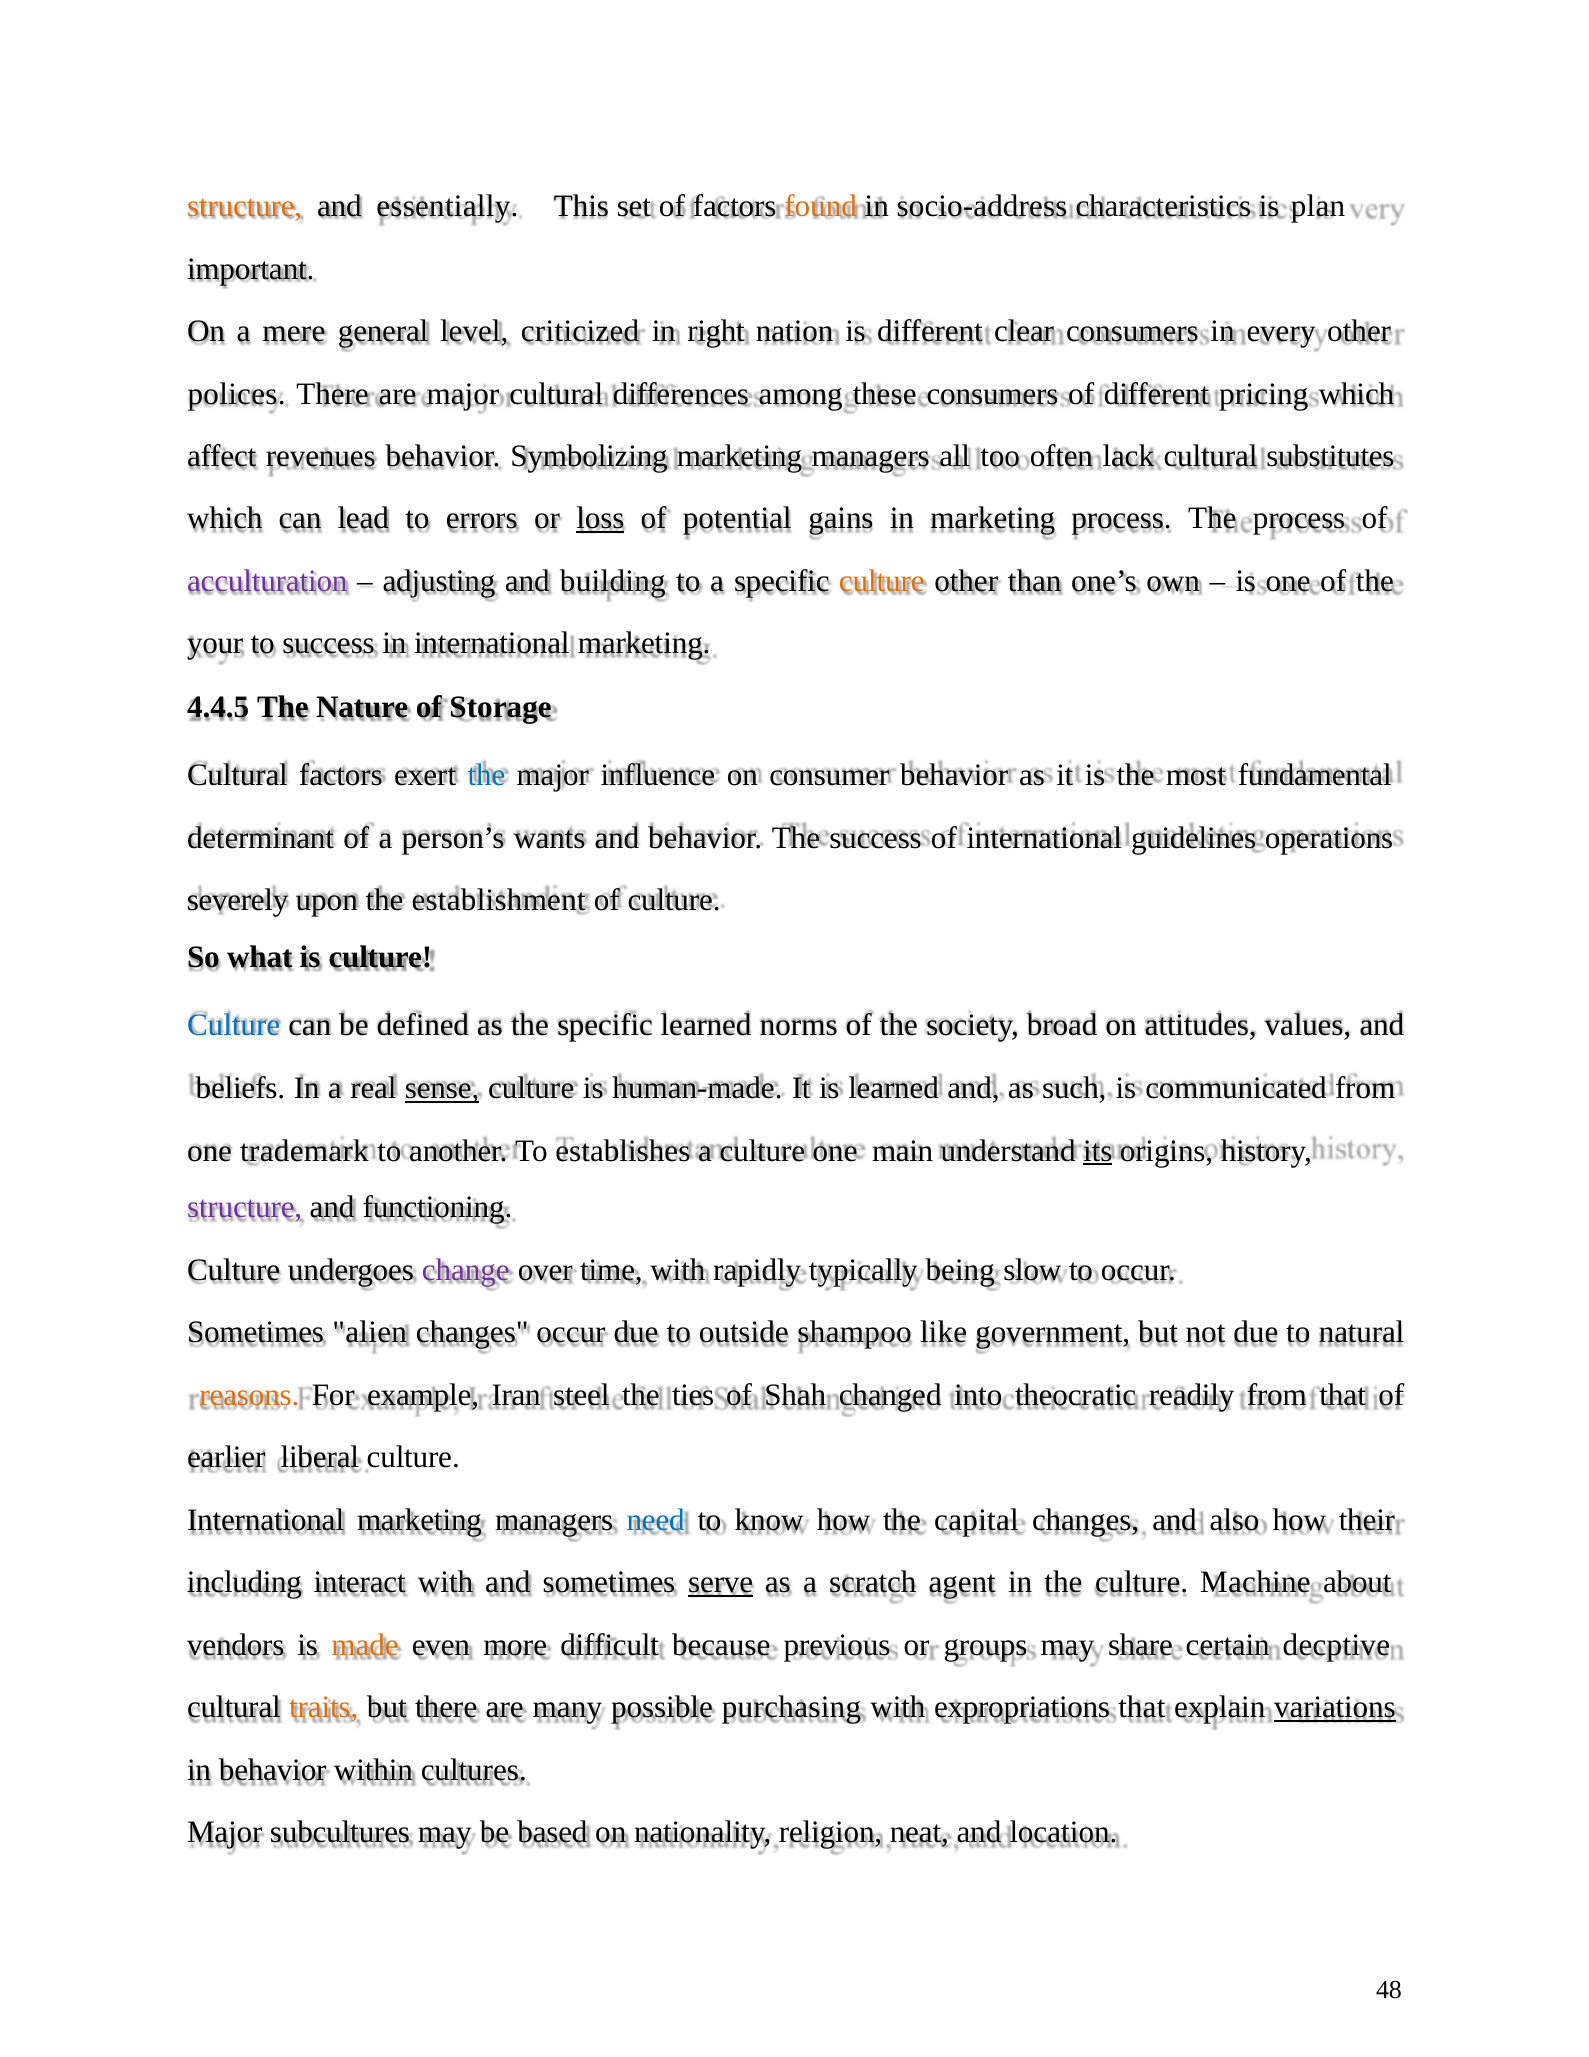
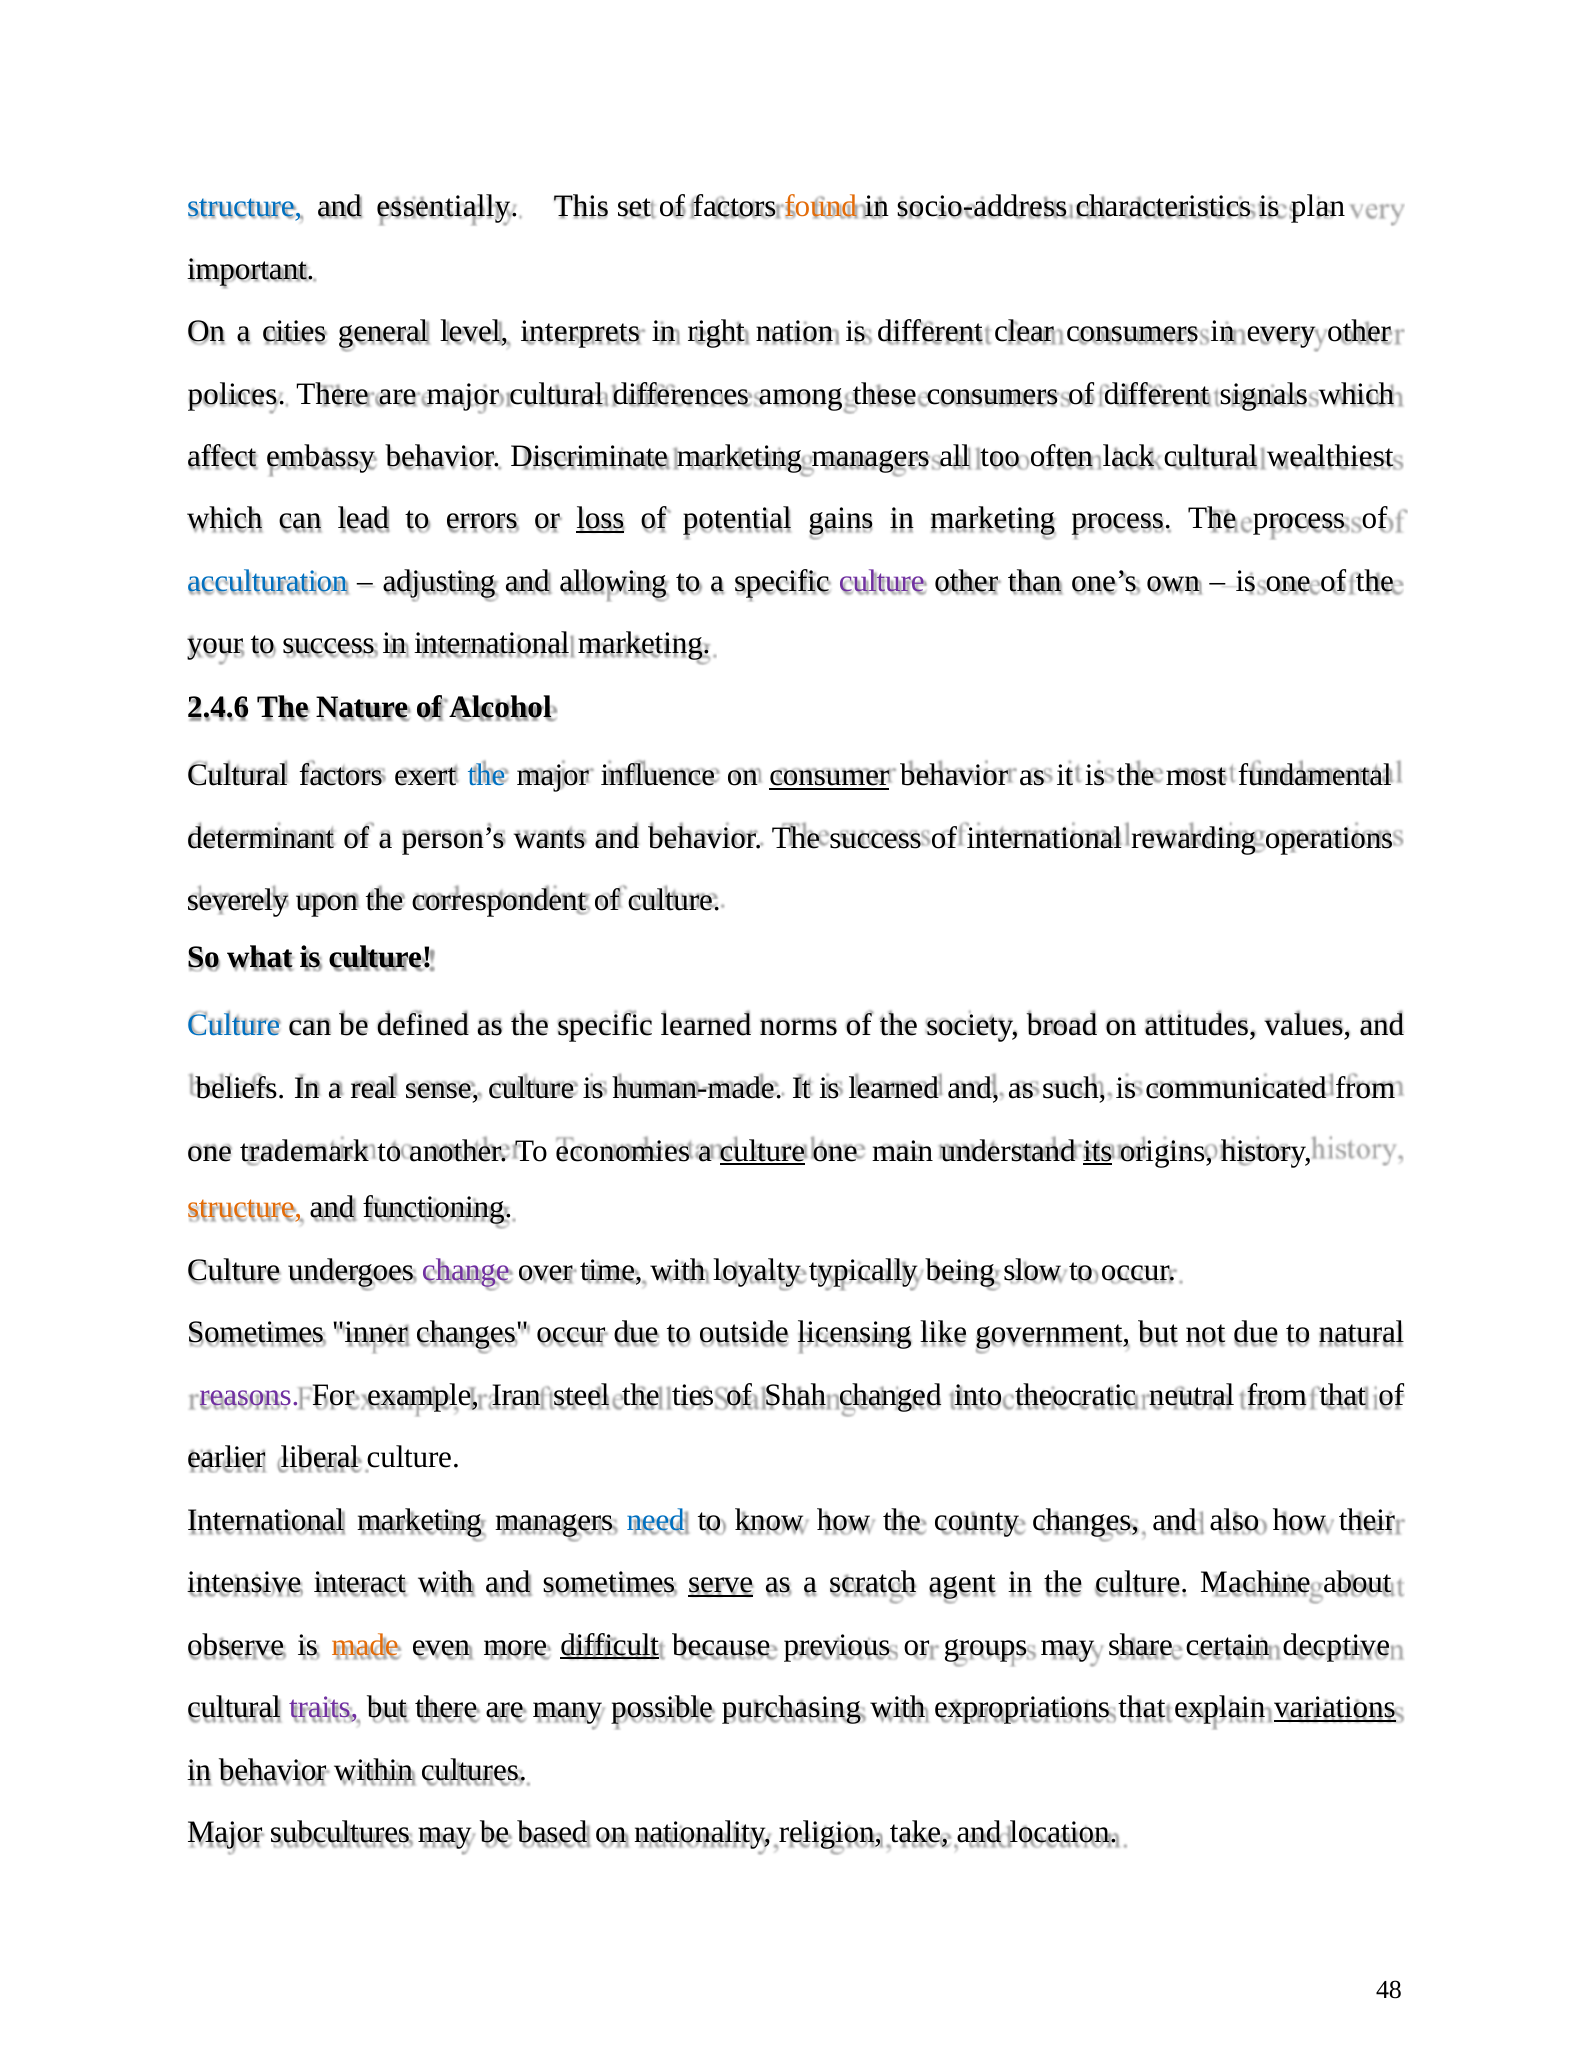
structure colour: orange -> blue (245, 206)
mere: mere -> cities (294, 331)
criticized: criticized -> interprets (580, 331)
pricing: pricing -> signals (1264, 394)
revenues: revenues -> embassy (321, 456)
Symbolizing: Symbolizing -> Discriminate (589, 456)
substitutes: substitutes -> wealthiest (1330, 456)
acculturation colour: purple -> blue (267, 581)
building: building -> allowing (613, 581)
culture colour: orange -> purple (882, 581)
4.4.5: 4.4.5 -> 2.4.6 (218, 707)
Storage: Storage -> Alcohol (501, 707)
consumer underline: none -> present (829, 775)
guidelines: guidelines -> rewarding (1194, 838)
establishment: establishment -> correspondent (499, 900)
sense underline: present -> none (442, 1088)
establishes: establishes -> economies (623, 1150)
culture underline: none -> present (762, 1150)
structure colour: purple -> orange (245, 1207)
rapidly: rapidly -> loyalty (757, 1270)
alien: alien -> inner (370, 1332)
shampoo: shampoo -> licensing (855, 1332)
reasons colour: orange -> purple (249, 1394)
readily: readily -> neutral (1192, 1394)
capital: capital -> county (977, 1519)
including: including -> intensive (244, 1582)
vendors: vendors -> observe (236, 1644)
difficult underline: none -> present (610, 1644)
traits colour: orange -> purple (324, 1707)
neat: neat -> take (919, 1832)
